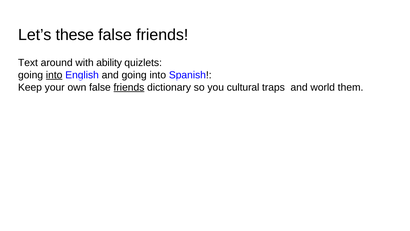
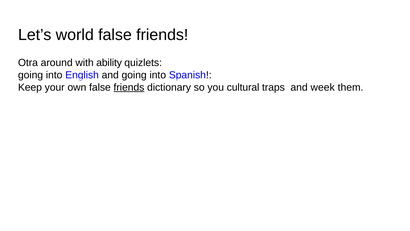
these: these -> world (75, 35)
Text: Text -> Otra (28, 63)
into underline: present -> none (54, 75)
world: world -> week (323, 87)
